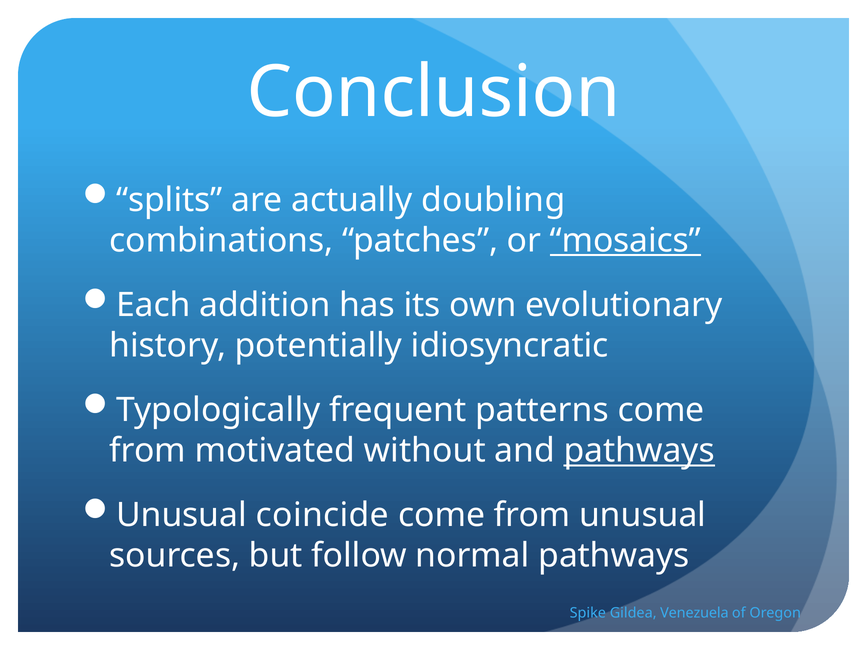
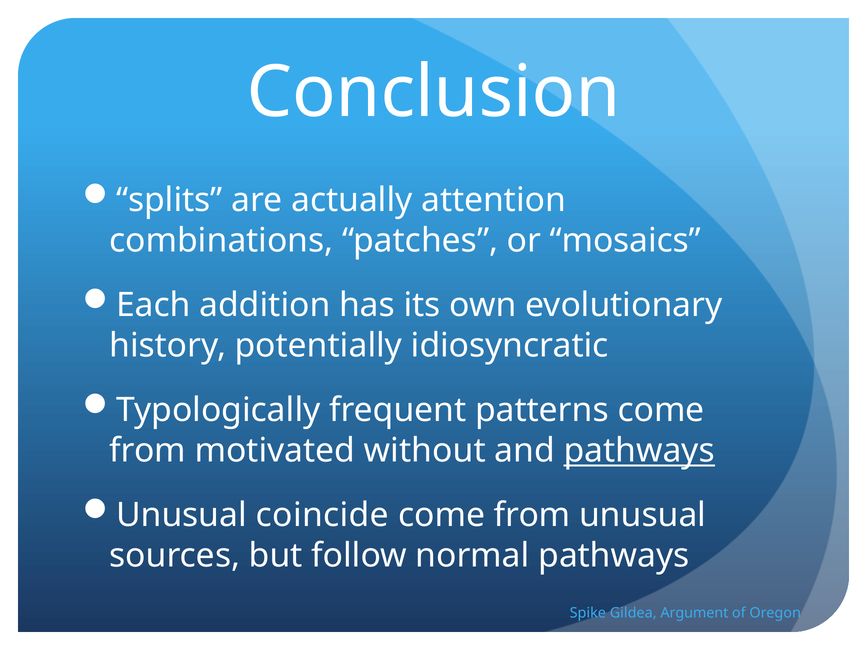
doubling: doubling -> attention (494, 200)
mosaics underline: present -> none (625, 241)
Venezuela: Venezuela -> Argument (694, 613)
